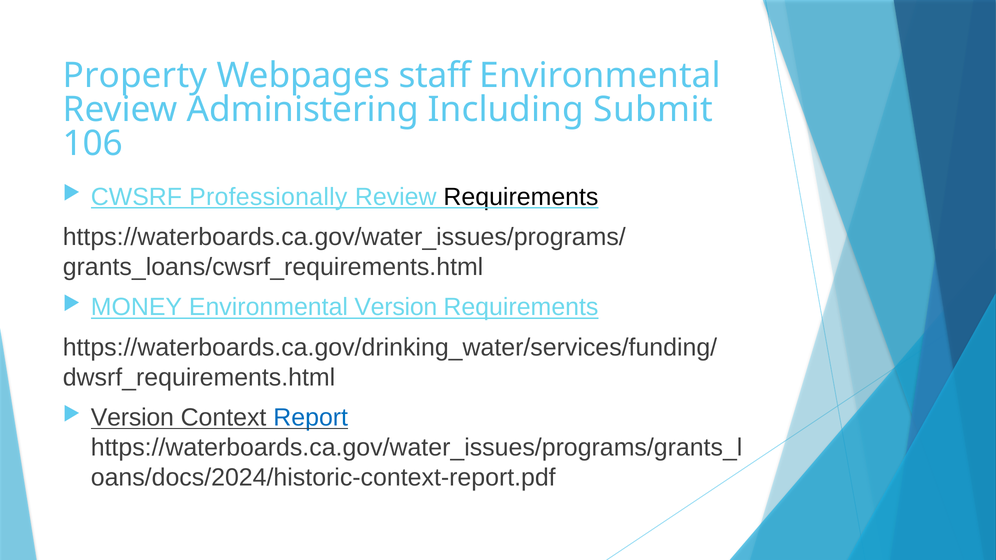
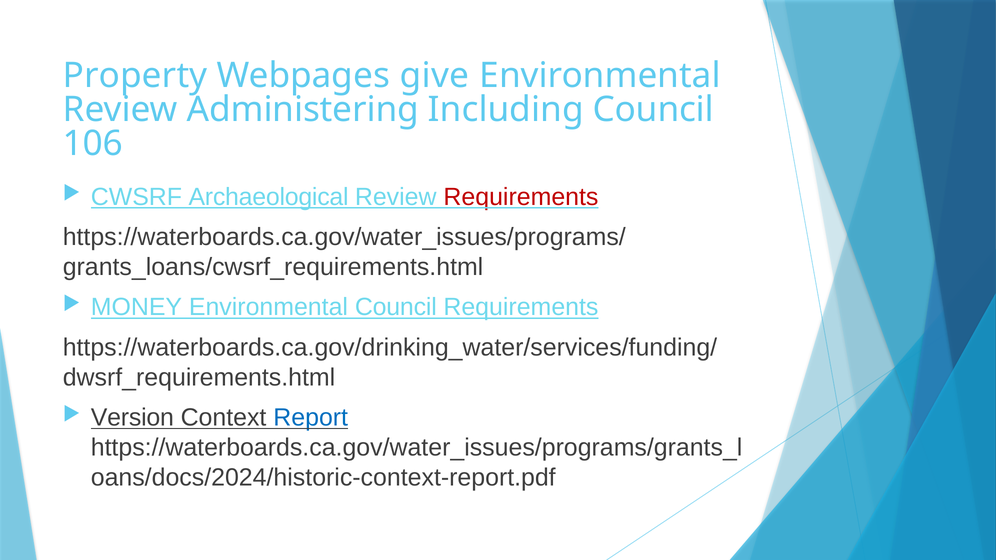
staff: staff -> give (434, 76)
Including Submit: Submit -> Council (653, 110)
Professionally: Professionally -> Archaeological (269, 197)
Requirements colour: black -> red (521, 197)
Environmental Version: Version -> Council (396, 307)
